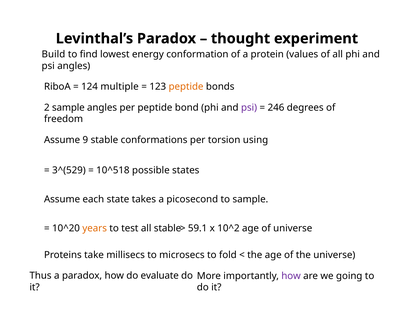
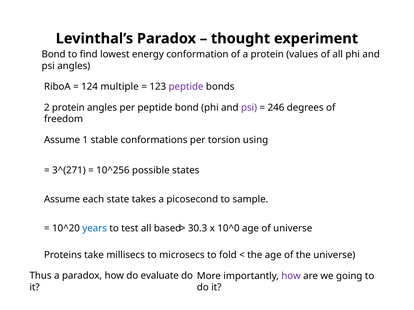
Build: Build -> Bond (54, 54)
peptide colour: orange -> purple (186, 87)
2 sample: sample -> protein (68, 108)
9: 9 -> 1 (85, 140)
3^(529: 3^(529 -> 3^(271 (69, 170)
10^518: 10^518 -> 10^256 (113, 170)
years colour: orange -> blue (95, 229)
all stable: stable -> based (168, 229)
59.1: 59.1 -> 30.3 (198, 229)
10^2: 10^2 -> 10^0 (228, 229)
